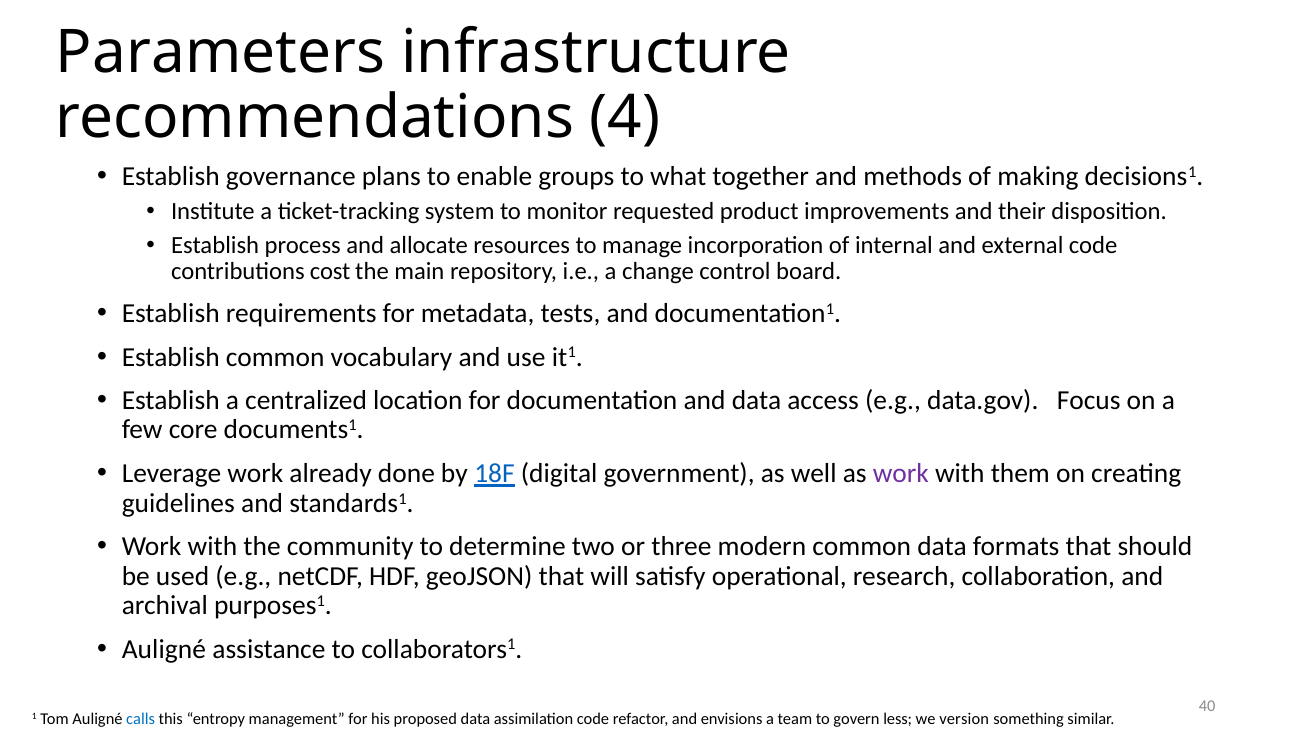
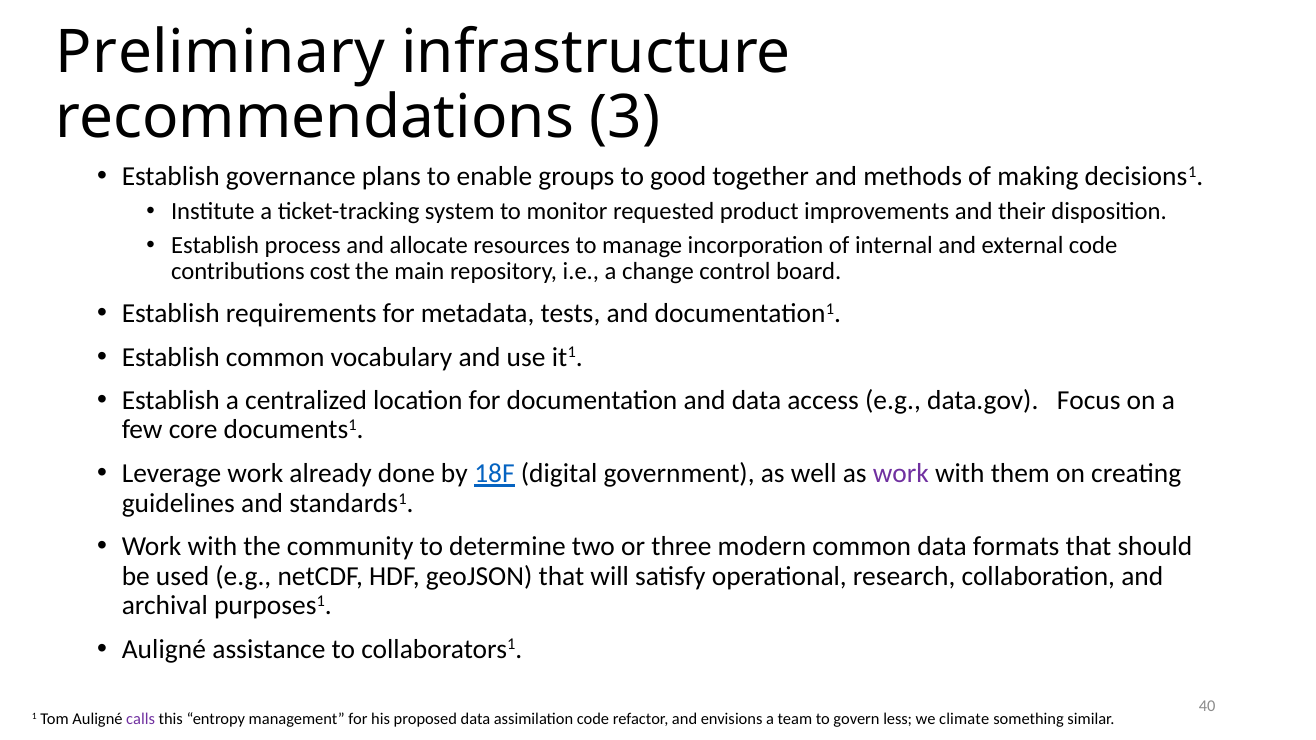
Parameters: Parameters -> Preliminary (221, 53)
4: 4 -> 3 (625, 118)
what: what -> good (678, 177)
calls colour: blue -> purple (141, 719)
version: version -> climate (964, 719)
